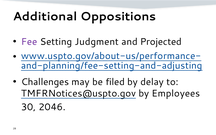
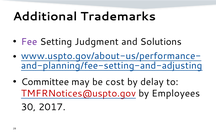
Oppositions: Oppositions -> Trademarks (118, 16)
Projected: Projected -> Solutions (161, 42)
Challenges: Challenges -> Committee (45, 82)
filed: filed -> cost (115, 82)
TMFRNotices@uspto.gov colour: black -> red (78, 93)
2046: 2046 -> 2017 (52, 107)
